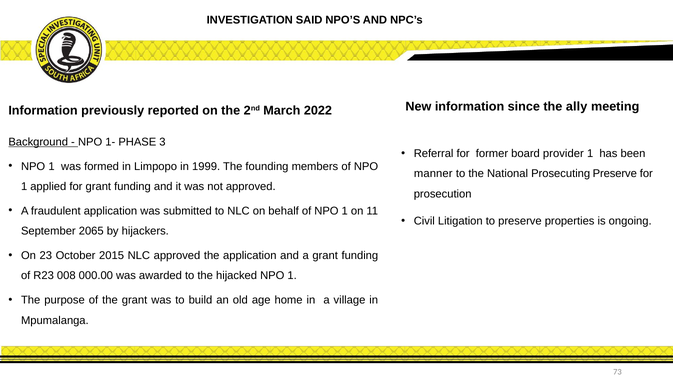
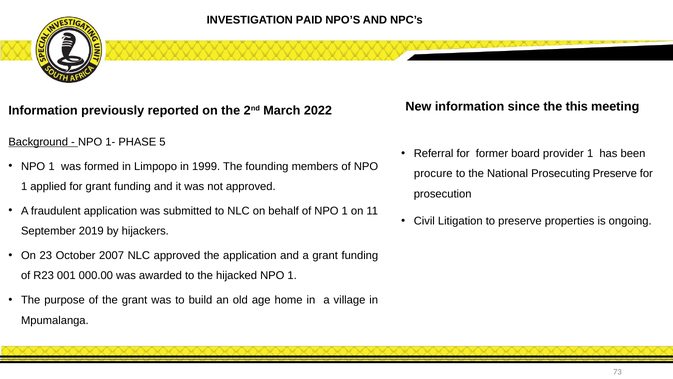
SAID: SAID -> PAID (309, 20)
ally: ally -> this (577, 106)
3: 3 -> 5 (162, 142)
manner: manner -> procure (433, 174)
2065: 2065 -> 2019 (91, 231)
2015: 2015 -> 2007 (112, 255)
008: 008 -> 001 (66, 275)
